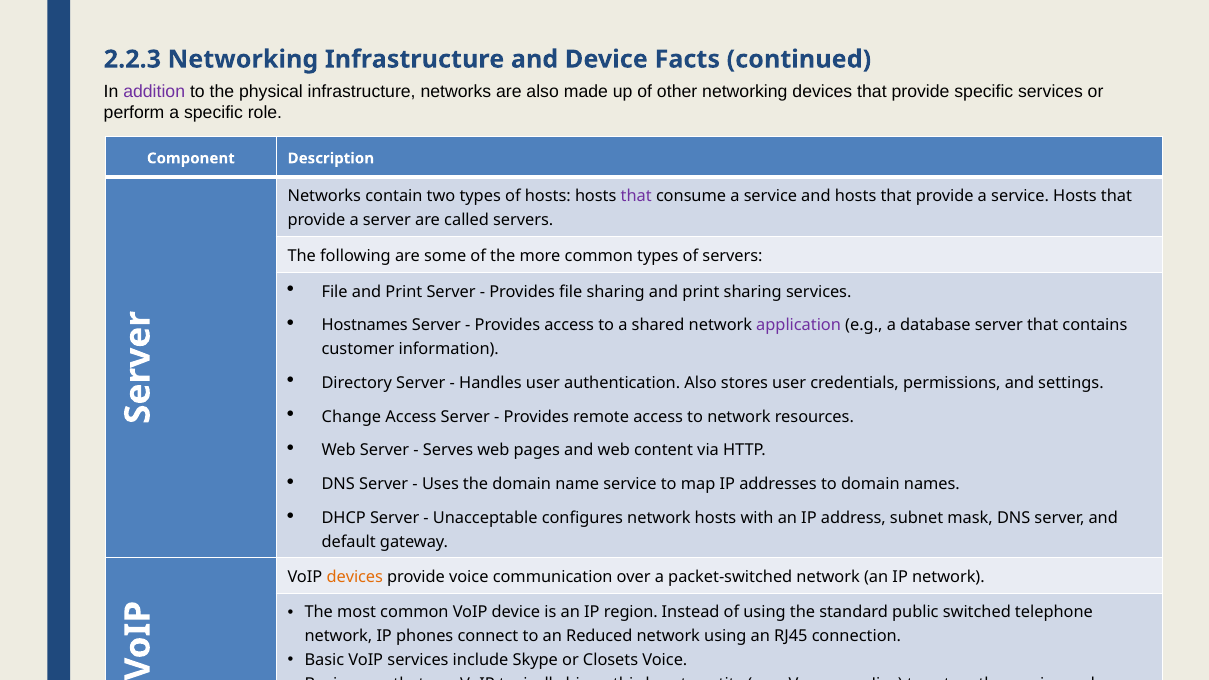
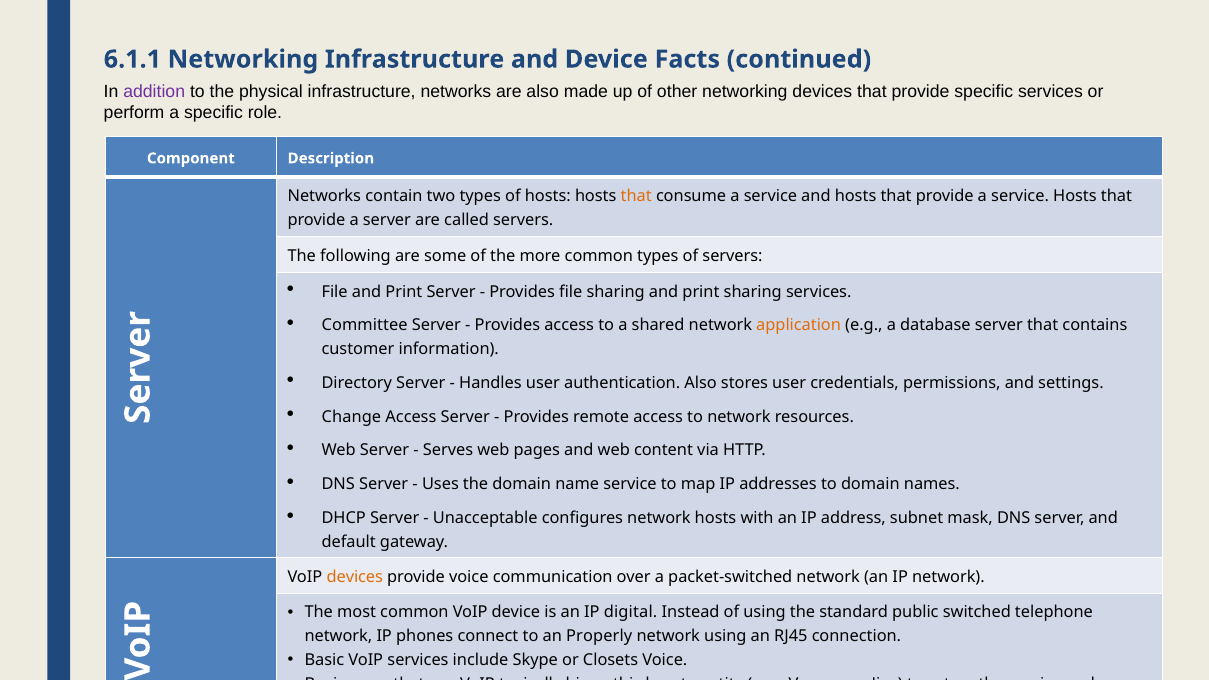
2.2.3: 2.2.3 -> 6.1.1 (132, 59)
that colour: purple -> orange (636, 196)
Hostnames: Hostnames -> Committee (365, 325)
application colour: purple -> orange (799, 325)
region: region -> digital (631, 613)
Reduced: Reduced -> Properly (599, 636)
